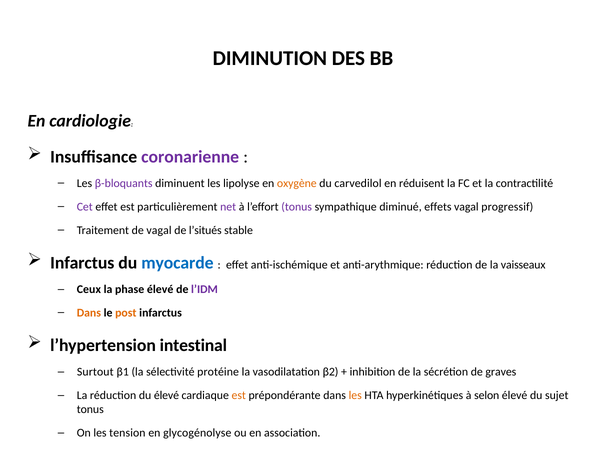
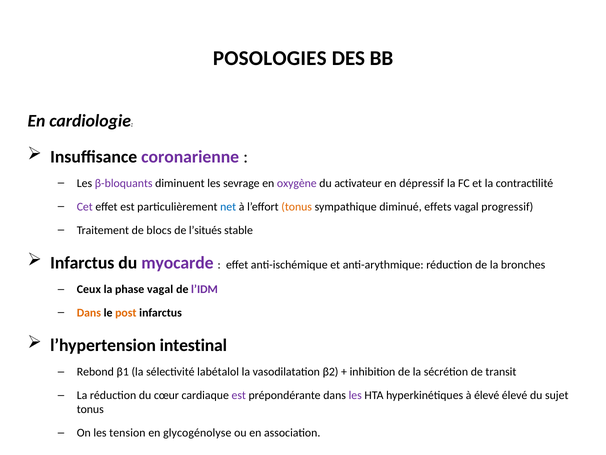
DIMINUTION: DIMINUTION -> POSOLOGIES (270, 58)
lipolyse: lipolyse -> sevrage (241, 183)
oxygène colour: orange -> purple (297, 183)
carvedilol: carvedilol -> activateur (358, 183)
réduisent: réduisent -> dépressif (422, 183)
net colour: purple -> blue (228, 207)
tonus colour: purple -> orange (297, 207)
de vagal: vagal -> blocs (159, 230)
myocarde colour: blue -> purple (177, 263)
vaisseaux: vaisseaux -> bronches (523, 264)
phase élevé: élevé -> vagal (160, 289)
Surtout: Surtout -> Rebond (95, 372)
protéine: protéine -> labétalol (218, 372)
graves: graves -> transit (501, 372)
du élevé: élevé -> cœur (166, 395)
est colour: orange -> purple (239, 395)
les colour: orange -> purple (355, 395)
à selon: selon -> élevé (487, 395)
